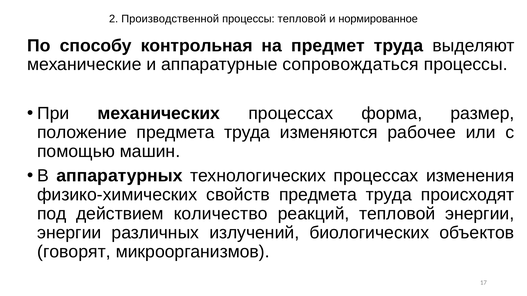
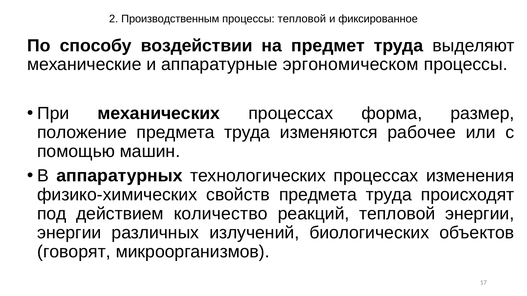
Производственной: Производственной -> Производственным (170, 19)
нормированное: нормированное -> фиксированное (378, 19)
контрольная: контрольная -> воздействии (197, 46)
сопровождаться: сопровождаться -> эргономическом (351, 65)
